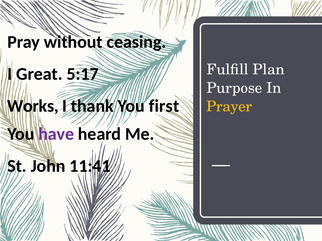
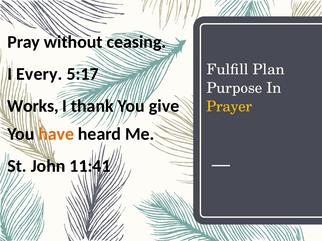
Great: Great -> Every (39, 74)
first: first -> give (164, 106)
have colour: purple -> orange (56, 134)
